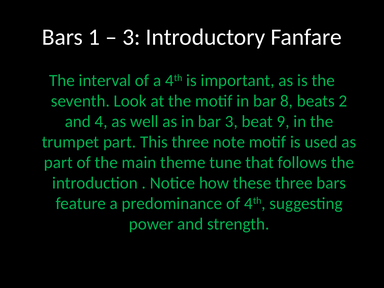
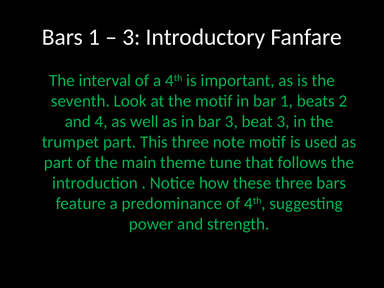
bar 8: 8 -> 1 (287, 101)
beat 9: 9 -> 3 (283, 122)
